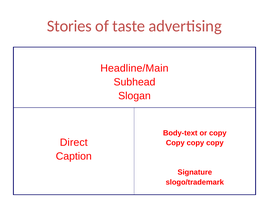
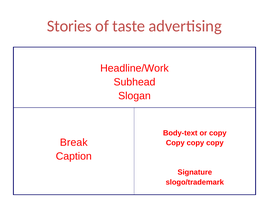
Headline/Main: Headline/Main -> Headline/Work (134, 68)
Direct: Direct -> Break (74, 142)
